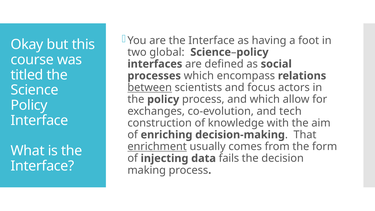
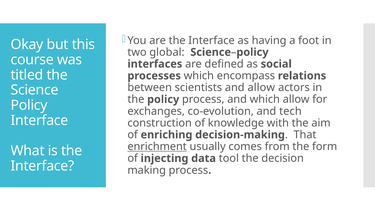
between underline: present -> none (150, 88)
and focus: focus -> allow (261, 88)
fails: fails -> tool (229, 158)
